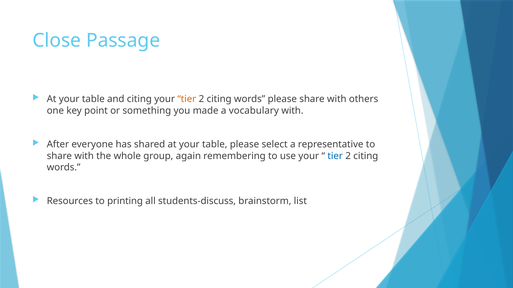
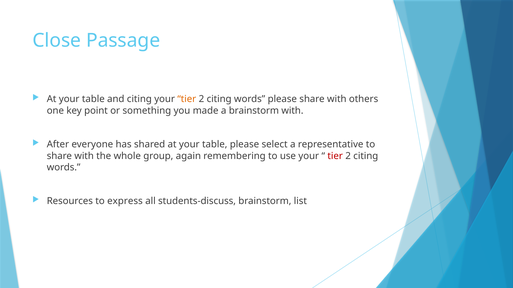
a vocabulary: vocabulary -> brainstorm (254, 111)
tier colour: blue -> red (335, 156)
printing: printing -> express (125, 201)
